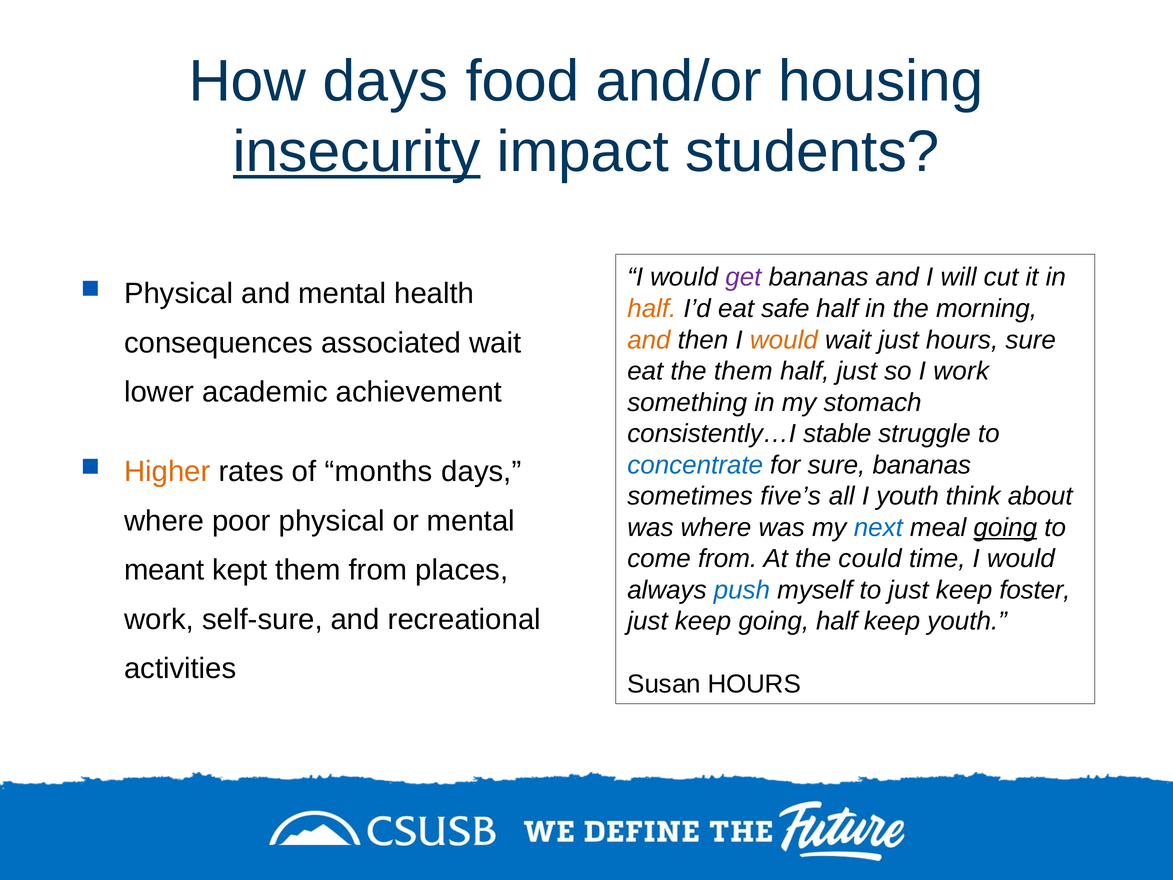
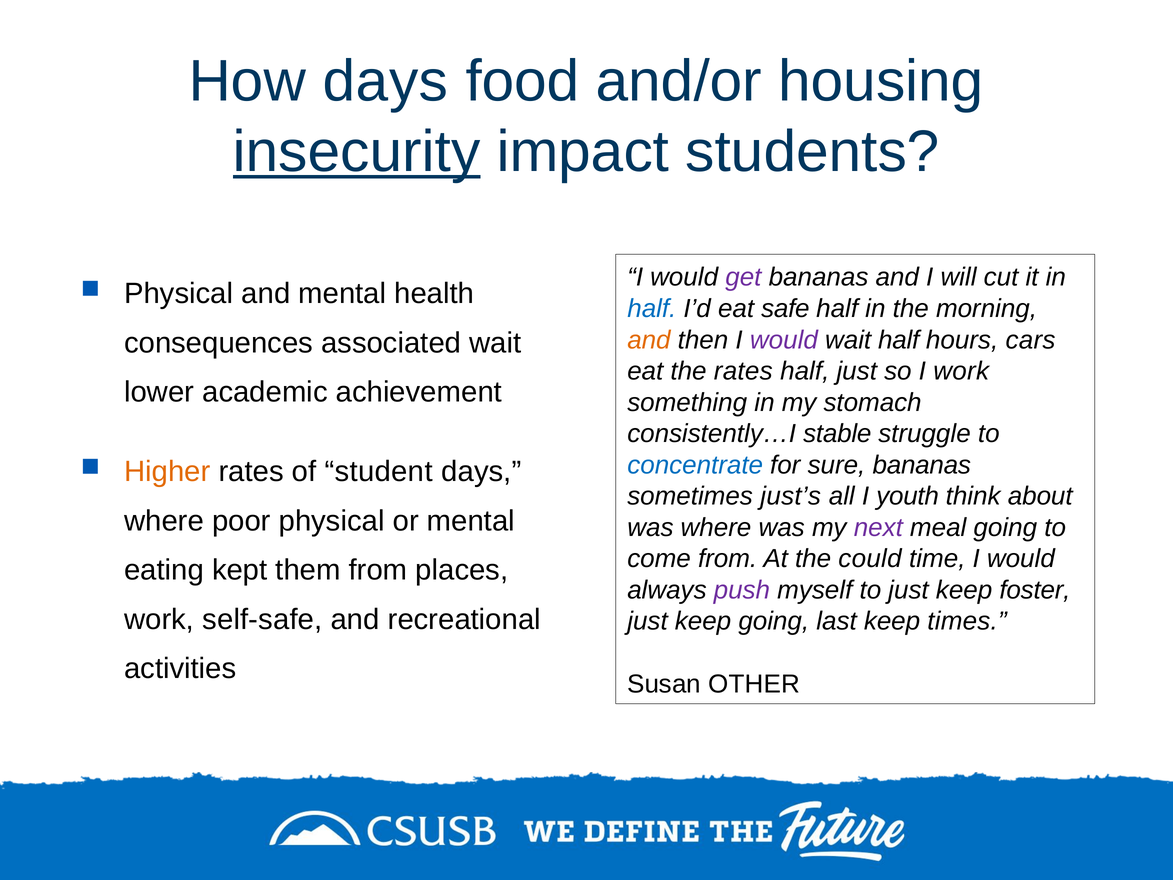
half colour: orange -> blue (652, 309)
would colour: orange -> purple (784, 340)
wait just: just -> half (899, 340)
hours sure: sure -> cars (1031, 340)
the them: them -> rates (743, 371)
months: months -> student (379, 472)
five’s: five’s -> just’s (791, 496)
next colour: blue -> purple (878, 527)
going underline: present -> none (1005, 527)
meant: meant -> eating (164, 570)
push colour: blue -> purple (742, 590)
self-sure: self-sure -> self-safe (262, 619)
going half: half -> last (837, 621)
keep youth: youth -> times (967, 621)
Susan HOURS: HOURS -> OTHER (754, 684)
